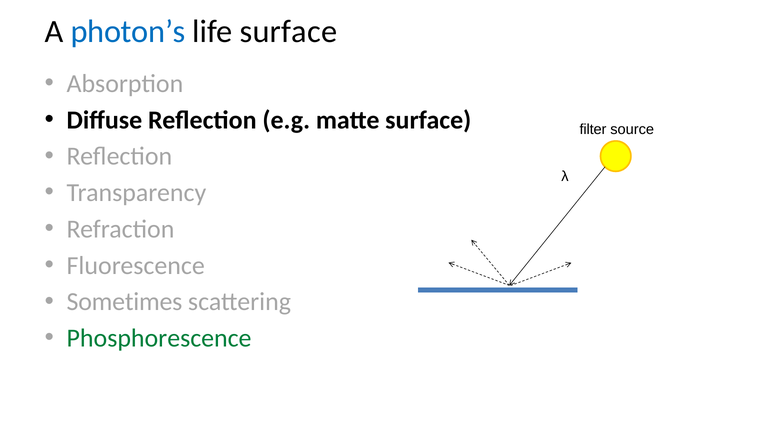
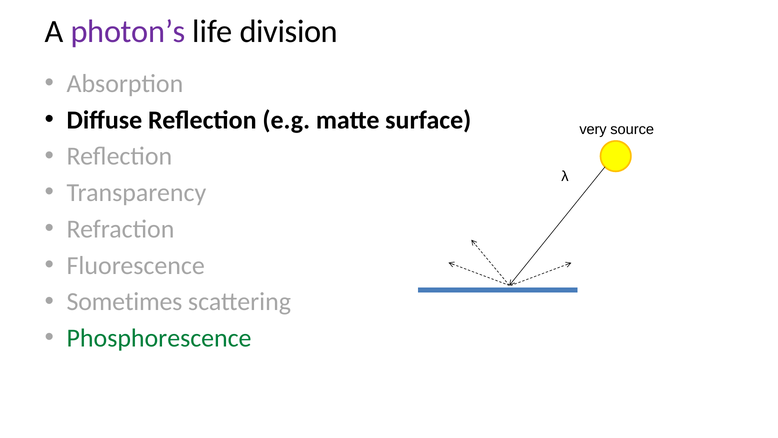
photon’s colour: blue -> purple (128, 31)
life surface: surface -> division (289, 31)
filter: filter -> very (593, 129)
